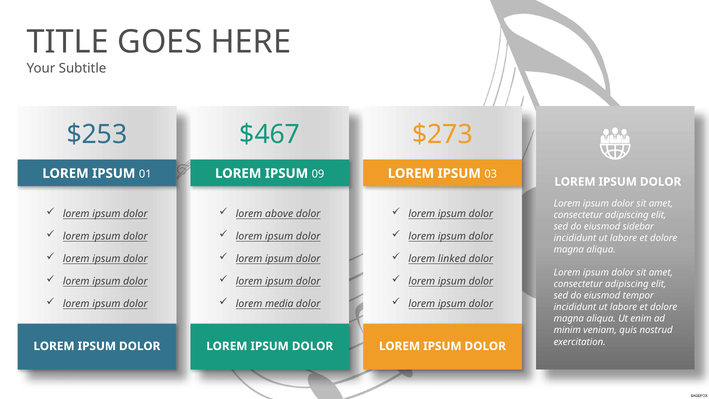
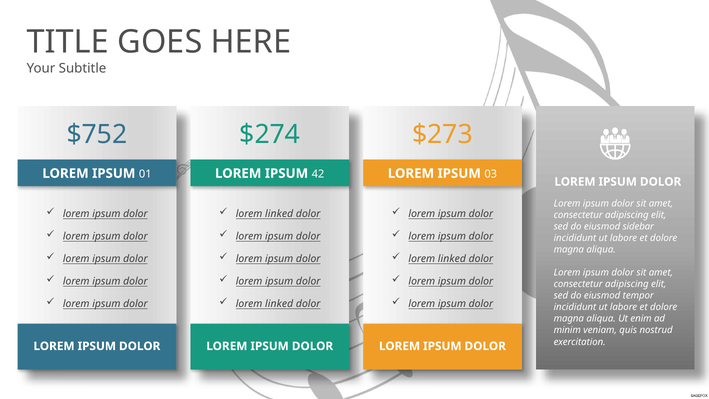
$253: $253 -> $752 (97, 134)
$467: $467 -> $274 (270, 134)
09: 09 -> 42 (318, 174)
above: above -> linked (279, 214)
media: media -> linked (279, 304)
